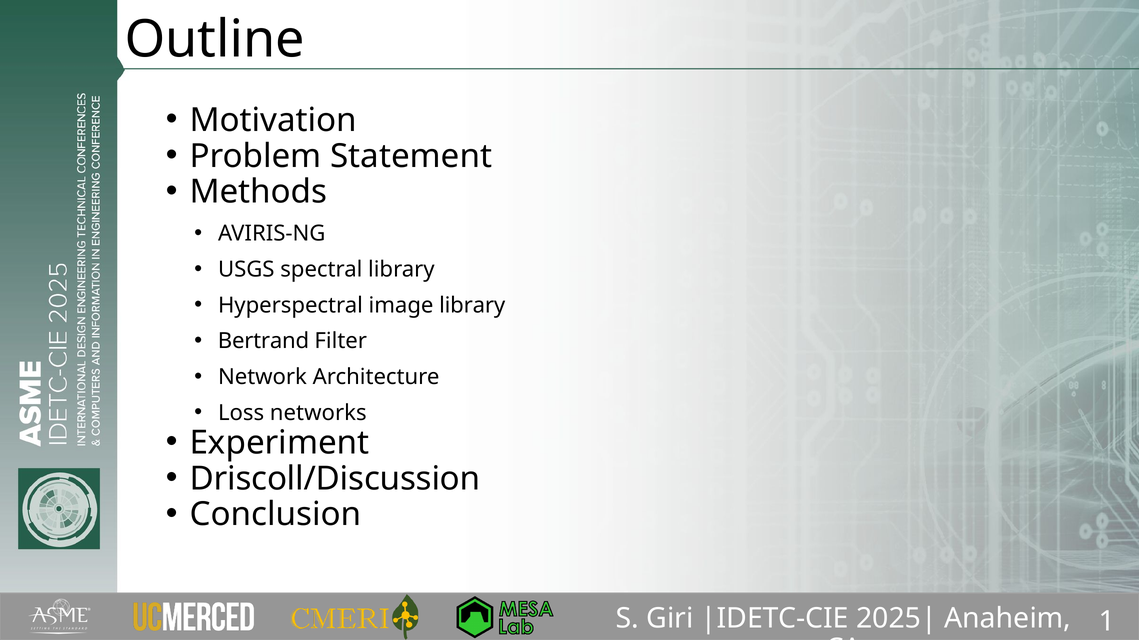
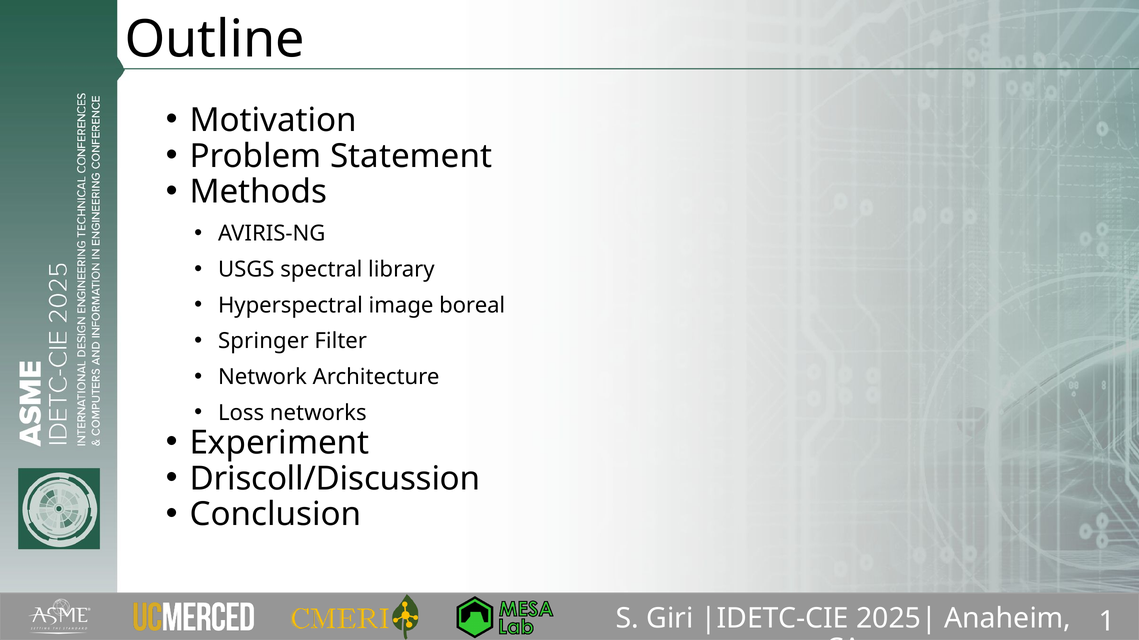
image library: library -> boreal (472, 306)
Bertrand: Bertrand -> Springer (263, 342)
